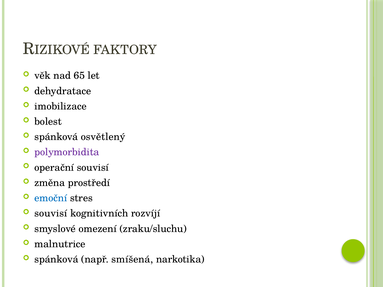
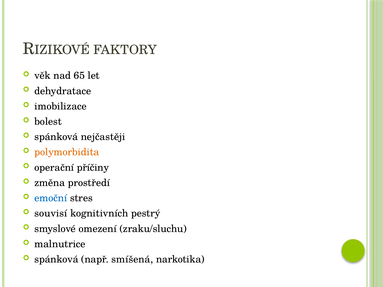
osvětlený: osvětlený -> nejčastěji (103, 137)
polymorbidita colour: purple -> orange (67, 152)
operační souvisí: souvisí -> příčiny (93, 168)
rozvíjí: rozvíjí -> pestrý (146, 214)
